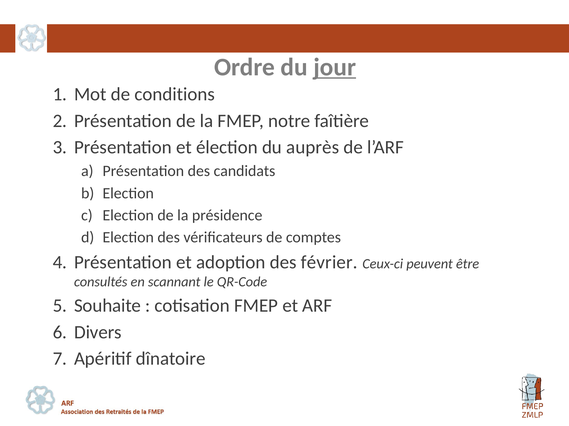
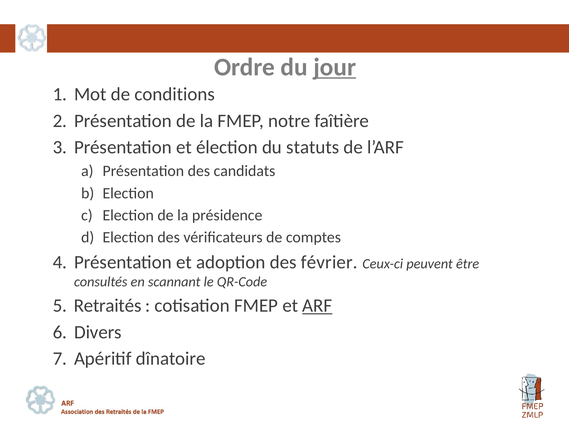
auprès: auprès -> statuts (313, 148)
Souhaite: Souhaite -> Retraités (108, 306)
ARF underline: none -> present (317, 306)
